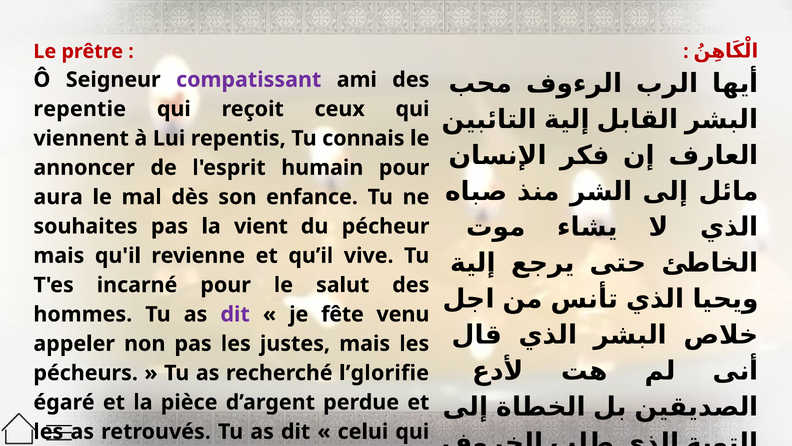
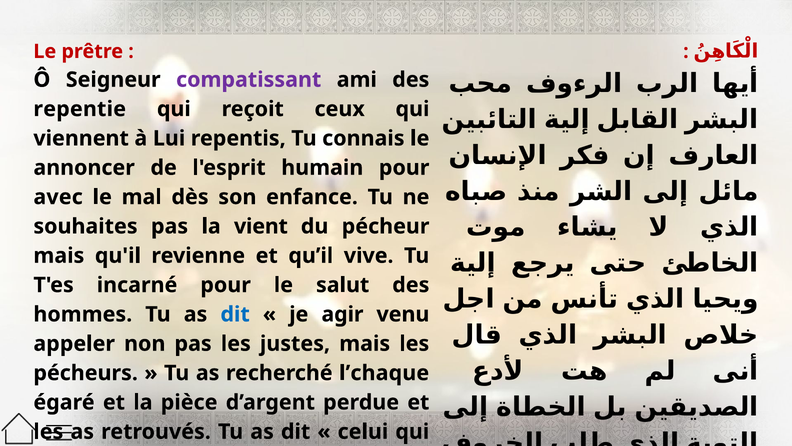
aura: aura -> avec (58, 197)
dit colour: purple -> blue (235, 314)
fête: fête -> agir (342, 314)
l’glorifie: l’glorifie -> l’chaque (384, 373)
